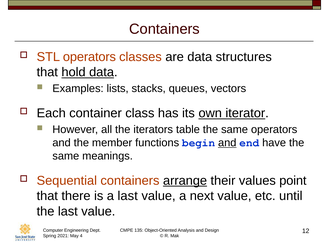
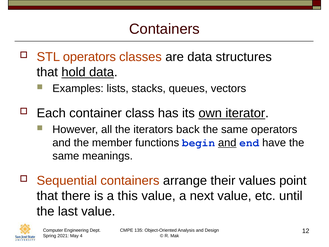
table: table -> back (188, 129)
arrange underline: present -> none (185, 180)
a last: last -> this (128, 196)
